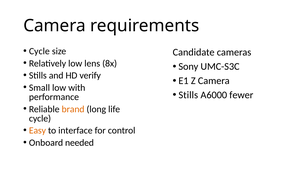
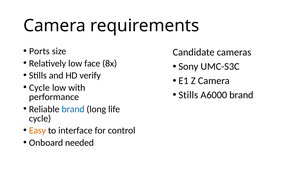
Cycle: Cycle -> Ports (39, 51)
lens: lens -> face (92, 63)
Small: Small -> Cycle (39, 87)
A6000 fewer: fewer -> brand (241, 95)
brand colour: orange -> blue (73, 109)
